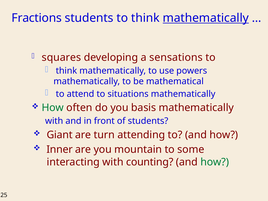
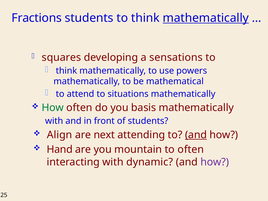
Giant: Giant -> Align (60, 135)
turn: turn -> next (104, 135)
and underline: none -> present (196, 135)
Inner: Inner -> Hand (60, 149)
to some: some -> often (191, 149)
counting: counting -> dynamic (150, 162)
how colour: green -> purple (215, 162)
